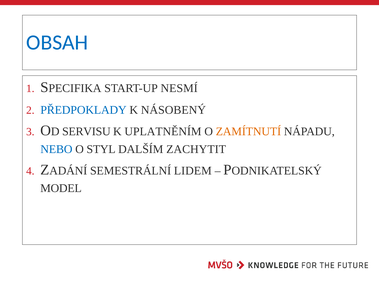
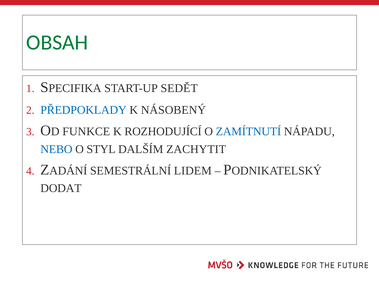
OBSAH colour: blue -> green (57, 42)
NESMÍ: NESMÍ -> SEDĚT (179, 88)
SERVISU: SERVISU -> FUNKCE (86, 132)
UPLATNĚNÍM: UPLATNĚNÍM -> ROZHODUJÍCÍ (163, 132)
ZAMÍTNUTÍ colour: orange -> blue (248, 132)
MODEL: MODEL -> DODAT (61, 188)
